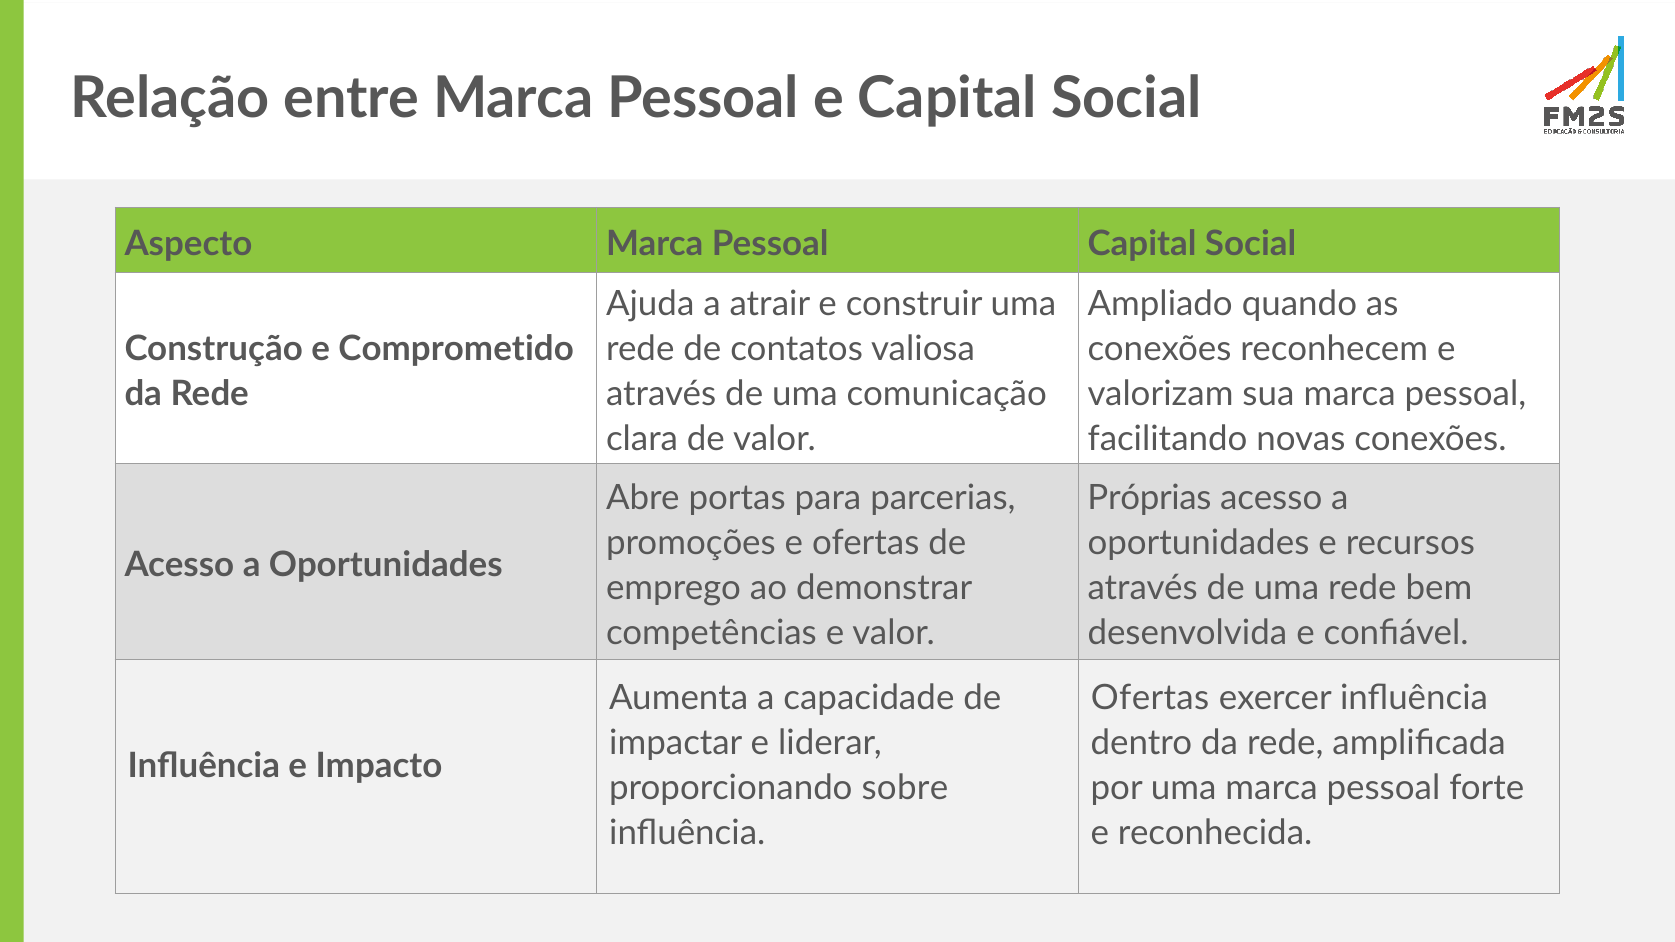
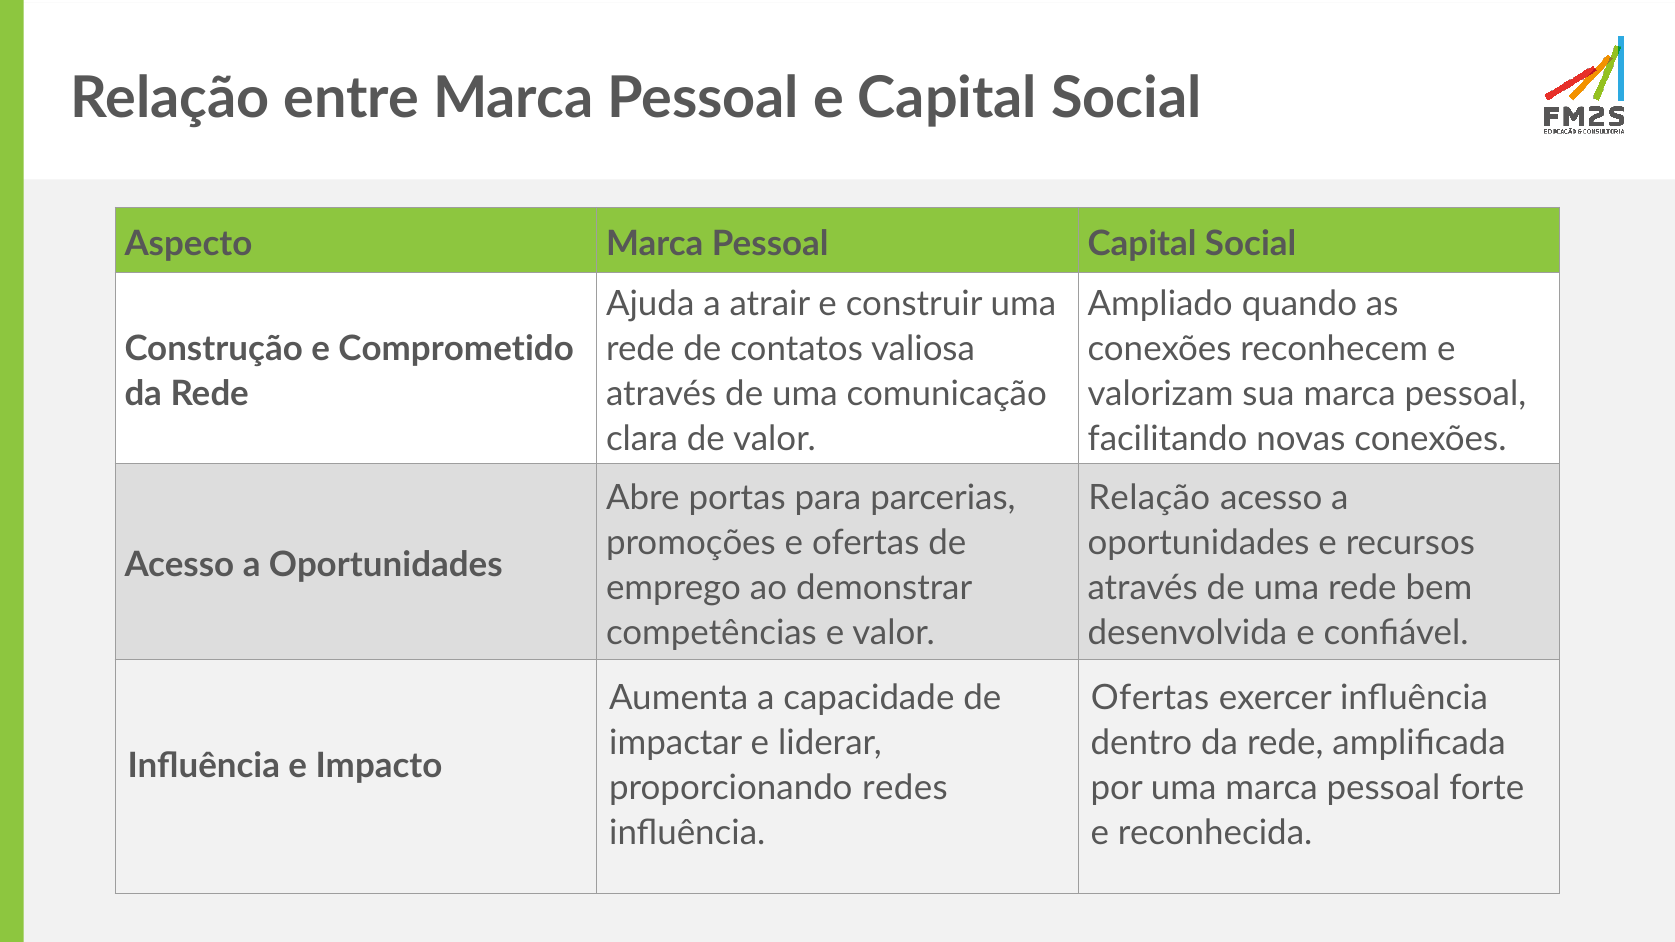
Próprias: Próprias -> Relação (1149, 498)
sobre: sobre -> redes (905, 788)
